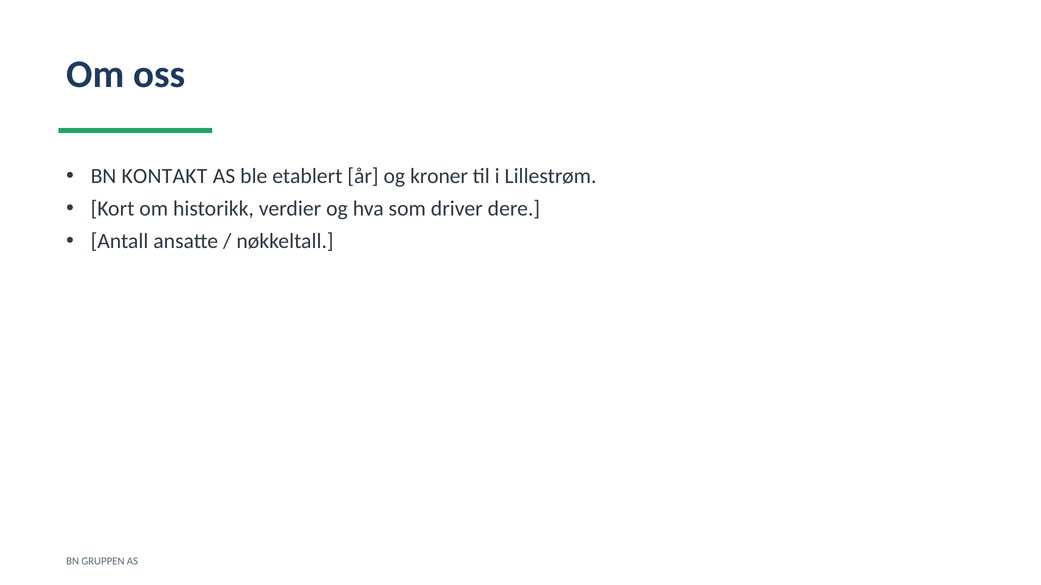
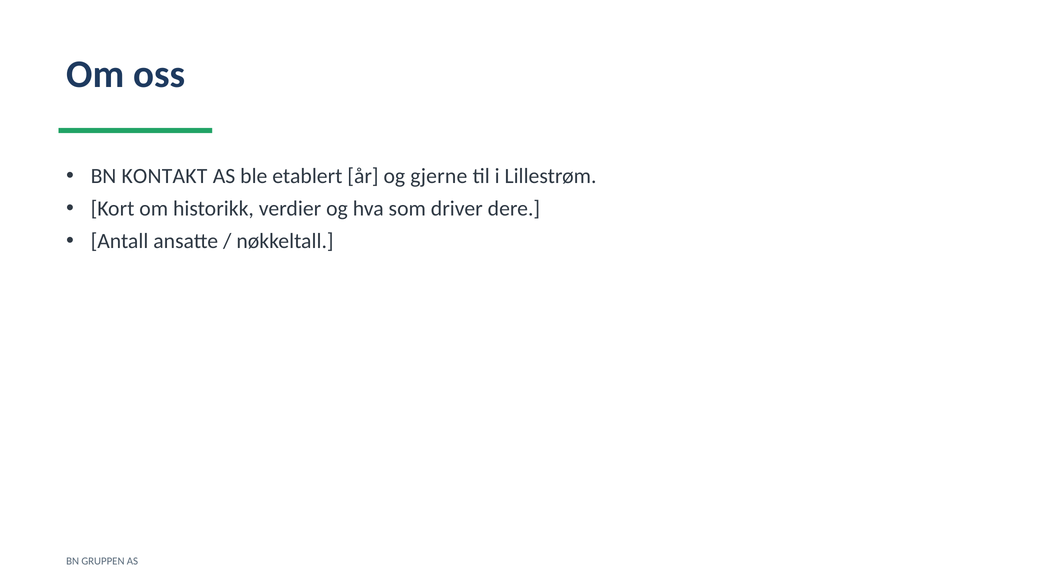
kroner: kroner -> gjerne (439, 176)
